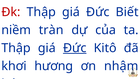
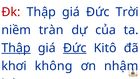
Biết: Biết -> Trời (127, 12)
Thập underline: none -> present (16, 48)
hương: hương -> không (54, 66)
